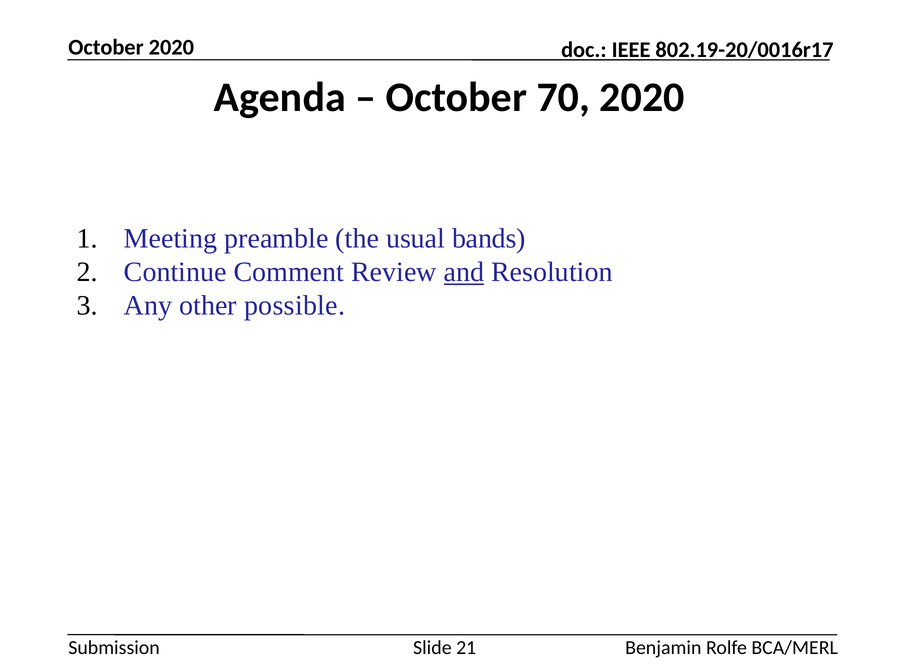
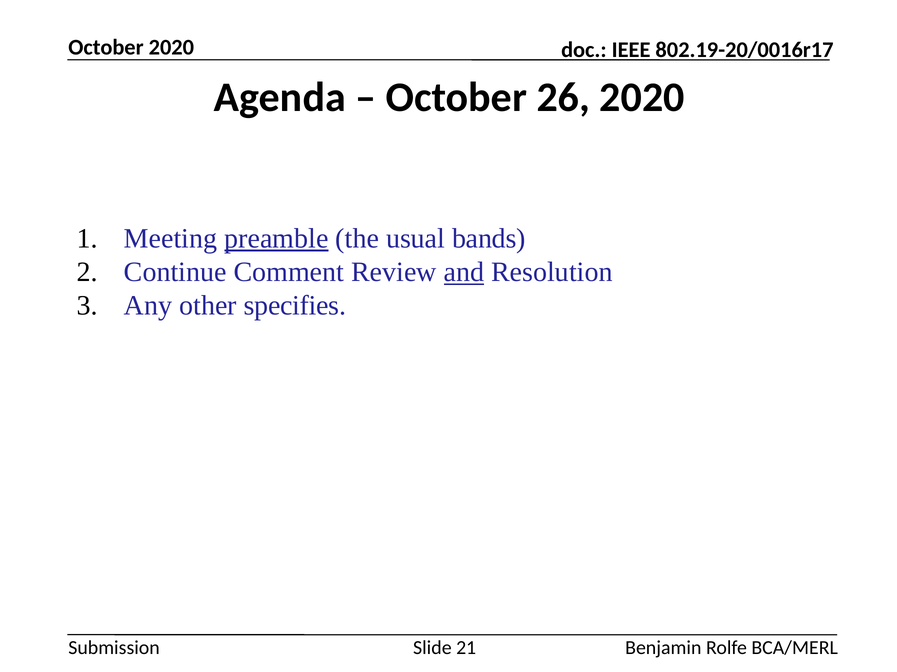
70: 70 -> 26 (563, 98)
preamble underline: none -> present (276, 239)
possible: possible -> specifies (295, 306)
